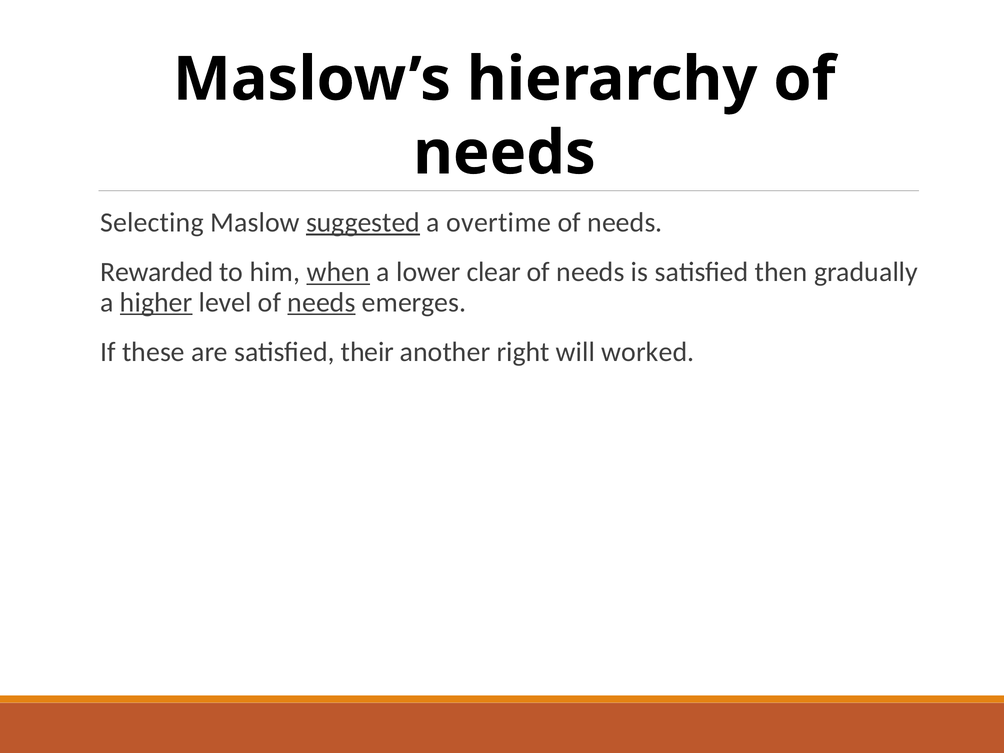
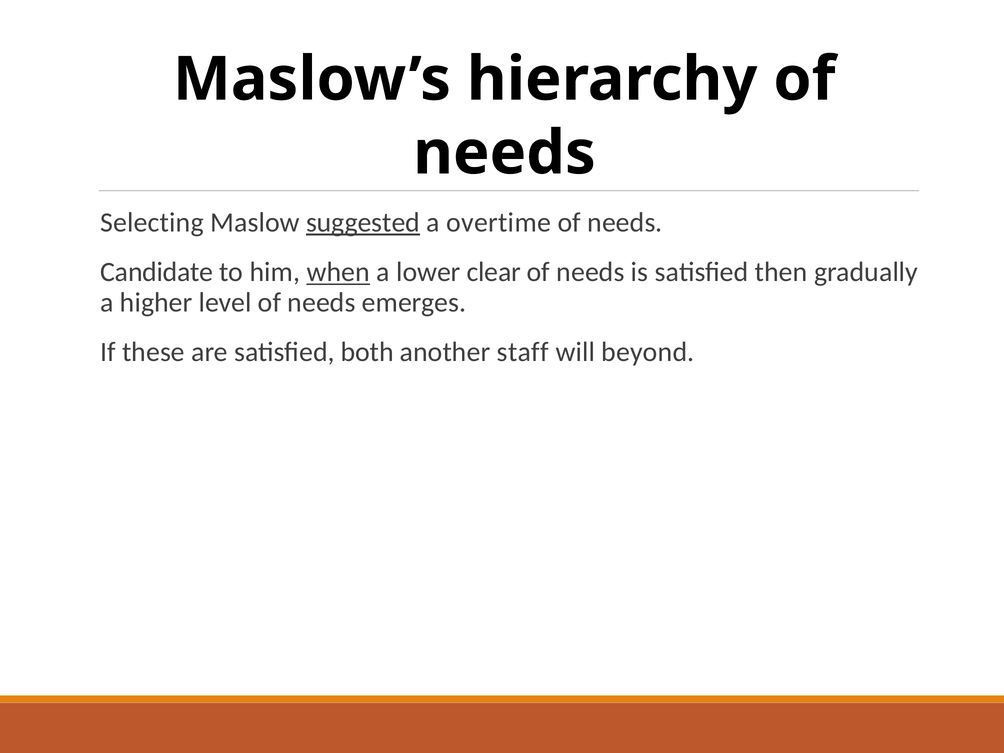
Rewarded: Rewarded -> Candidate (157, 272)
higher underline: present -> none (156, 302)
needs underline: present -> none (322, 302)
their: their -> both (367, 352)
right: right -> staff (523, 352)
worked: worked -> beyond (648, 352)
